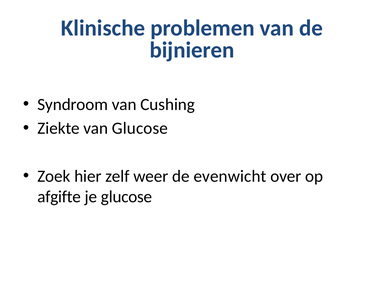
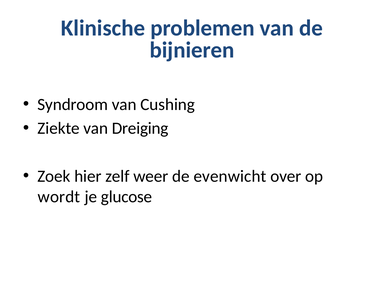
van Glucose: Glucose -> Dreiging (140, 128)
afgifte: afgifte -> wordt (59, 197)
